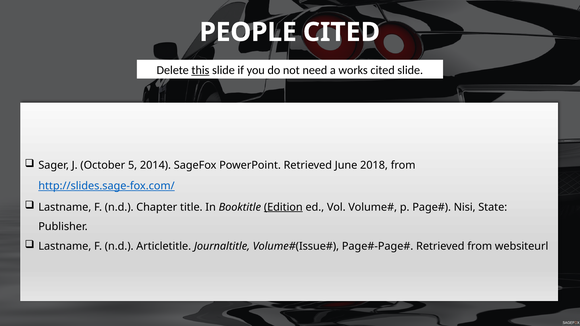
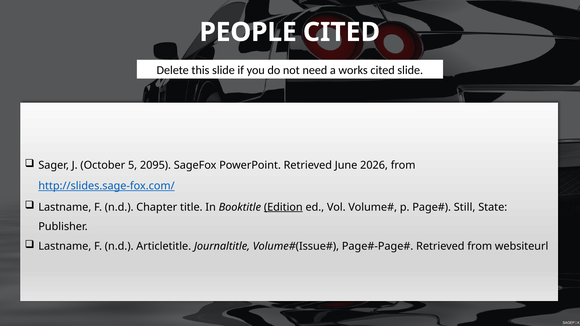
this underline: present -> none (200, 70)
2014: 2014 -> 2095 (155, 166)
2018: 2018 -> 2026 (374, 166)
Nisi: Nisi -> Still (465, 207)
